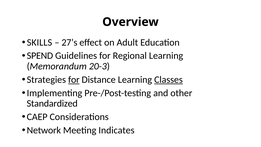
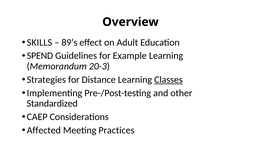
27’s: 27’s -> 89’s (69, 42)
Regional: Regional -> Example (130, 56)
for underline: present -> none (74, 80)
Network: Network -> Affected (44, 130)
Indicates: Indicates -> Practices (117, 130)
